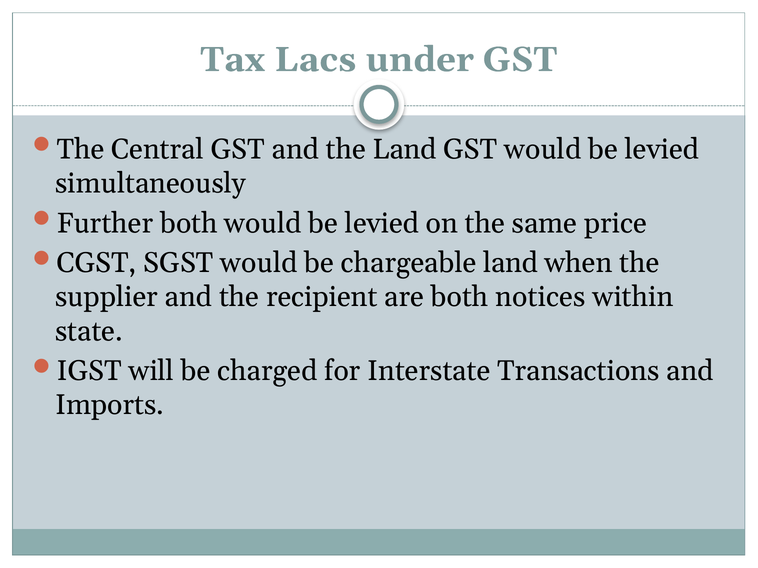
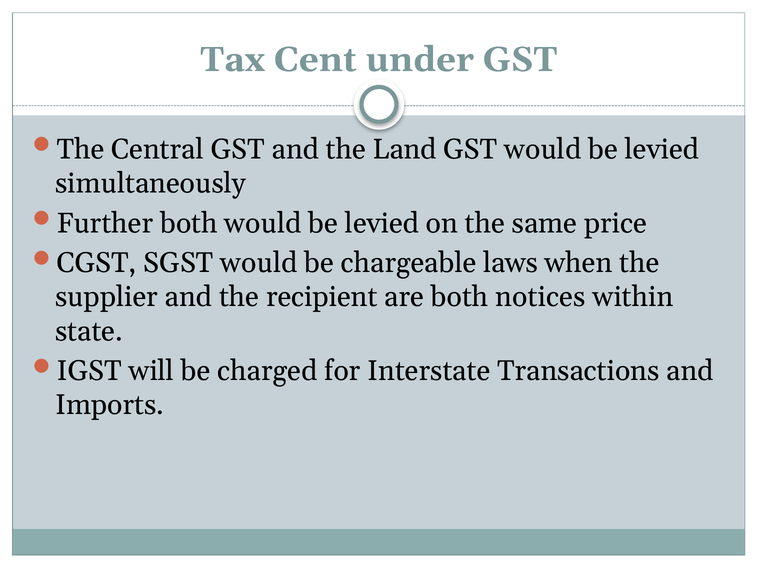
Lacs: Lacs -> Cent (315, 60)
chargeable land: land -> laws (511, 263)
